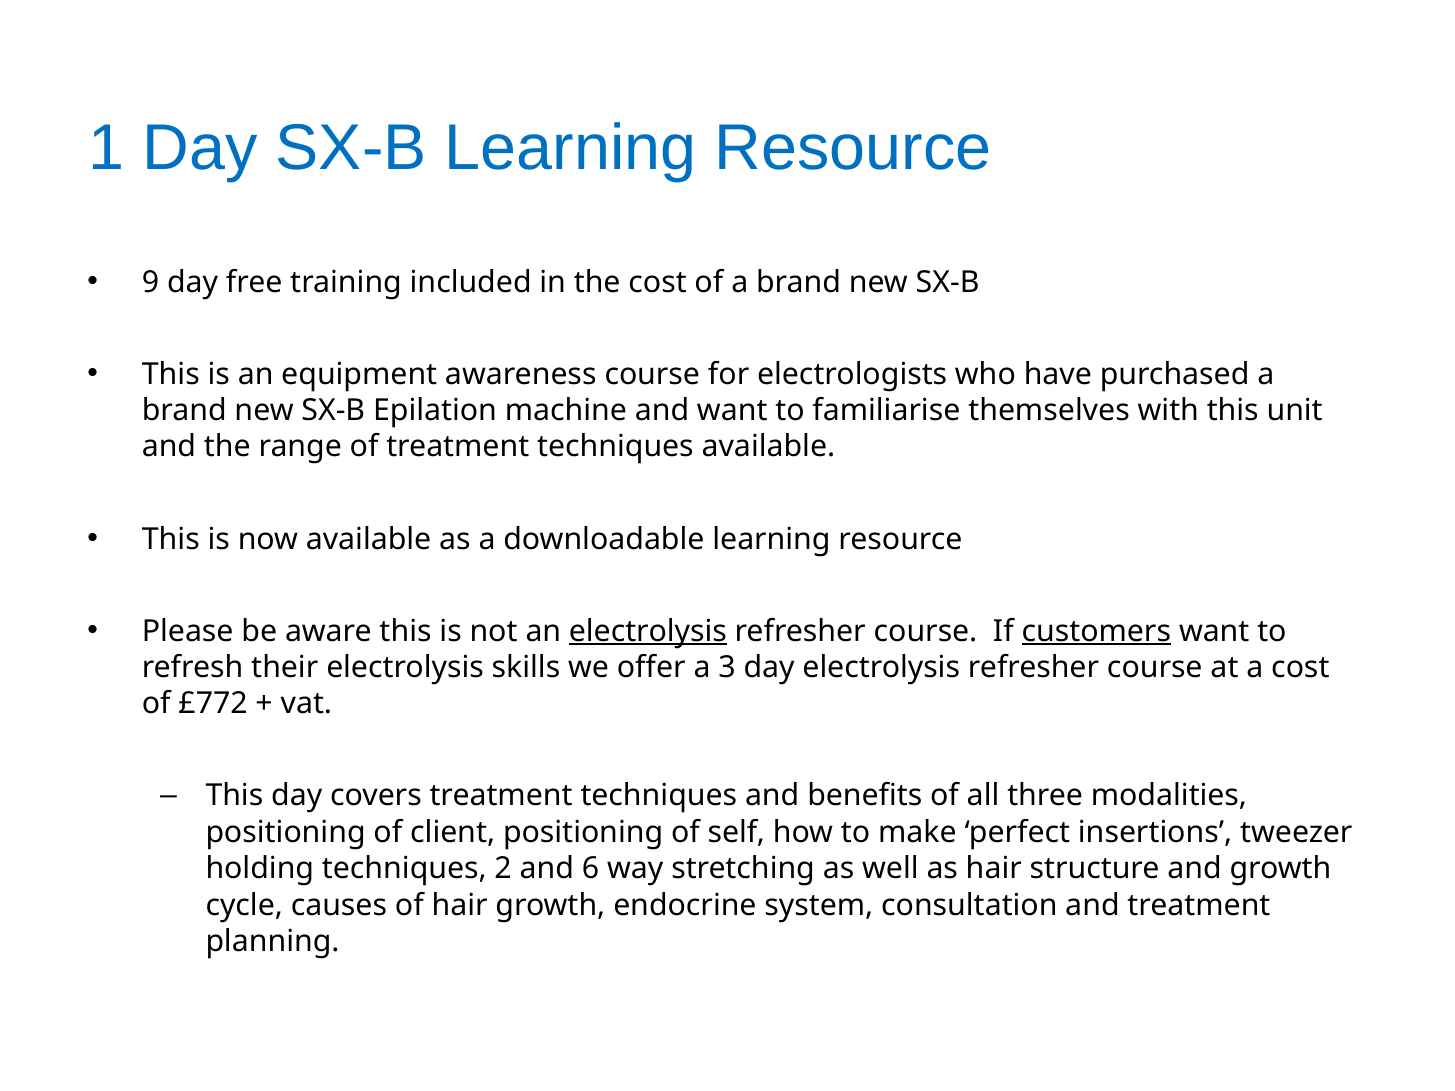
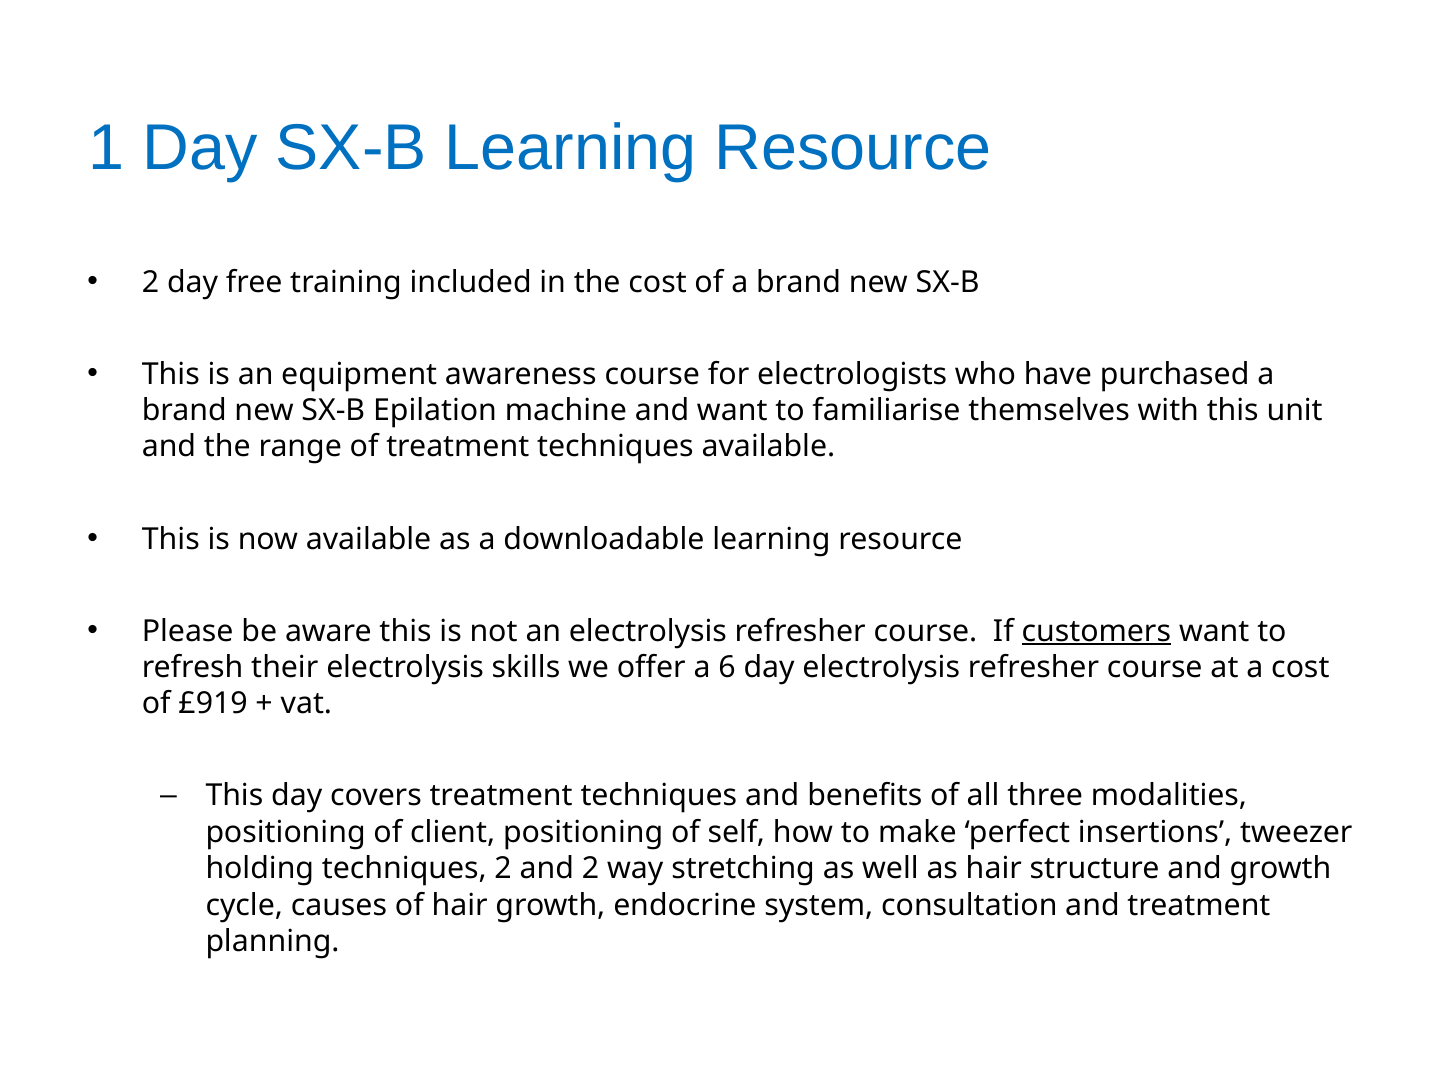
9: 9 -> 2 (151, 282)
electrolysis underline: present -> none (648, 631)
3: 3 -> 6 (727, 668)
£772: £772 -> £919 (213, 704)
and 6: 6 -> 2 (591, 869)
